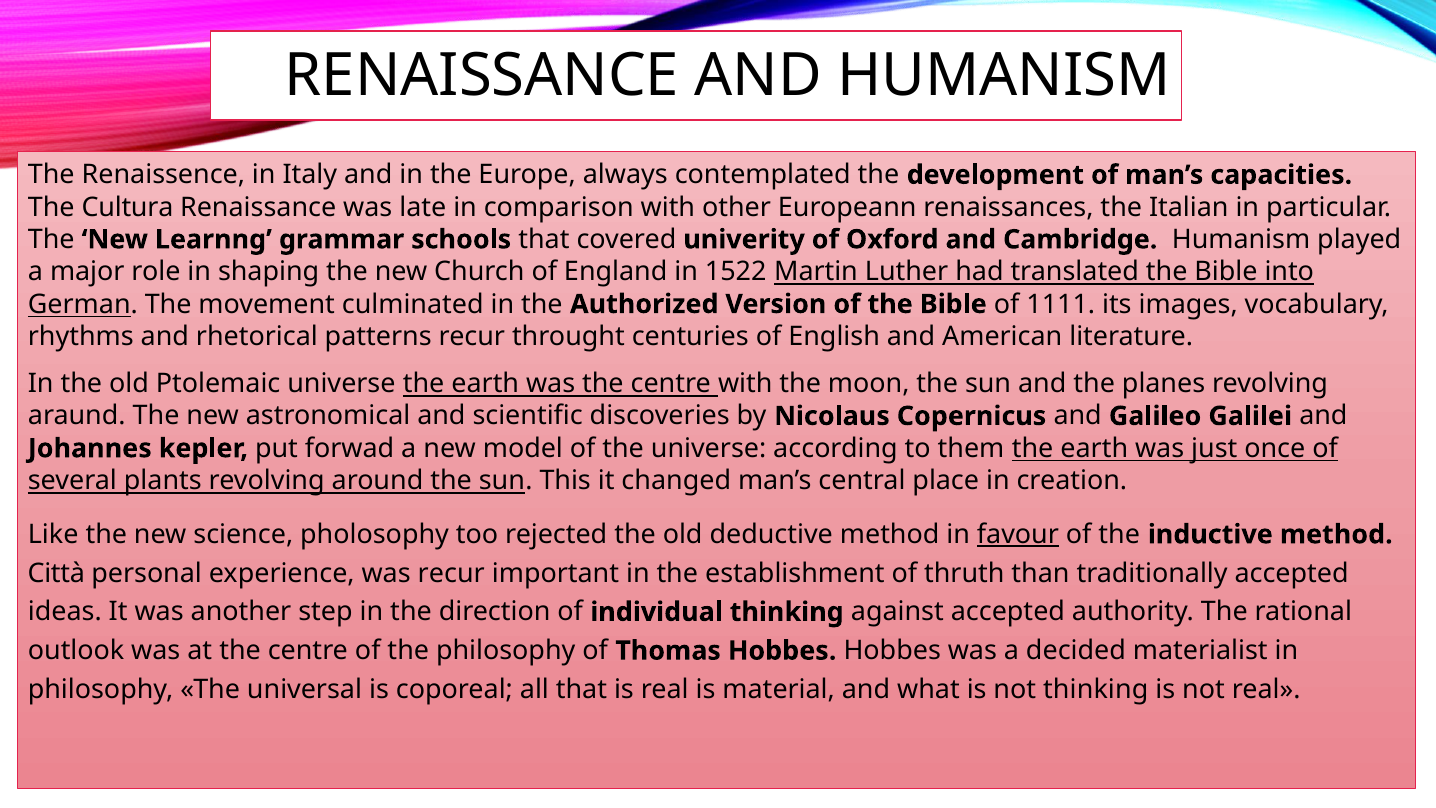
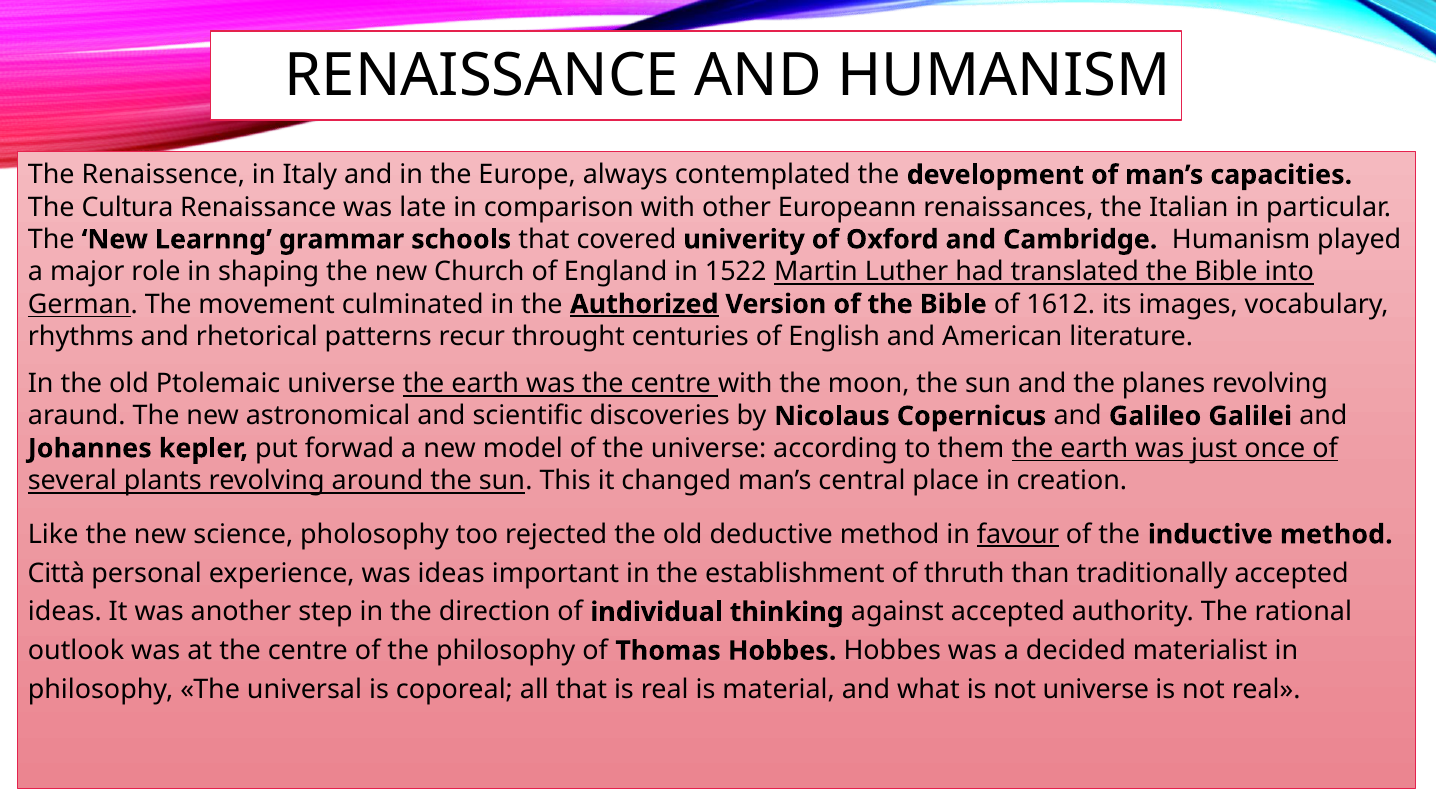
Authorized underline: none -> present (644, 304)
1111: 1111 -> 1612 (1061, 304)
was recur: recur -> ideas (451, 573)
not thinking: thinking -> universe (1096, 689)
